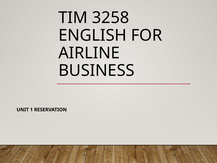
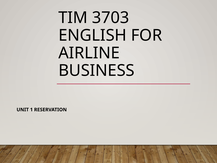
3258: 3258 -> 3703 (111, 18)
